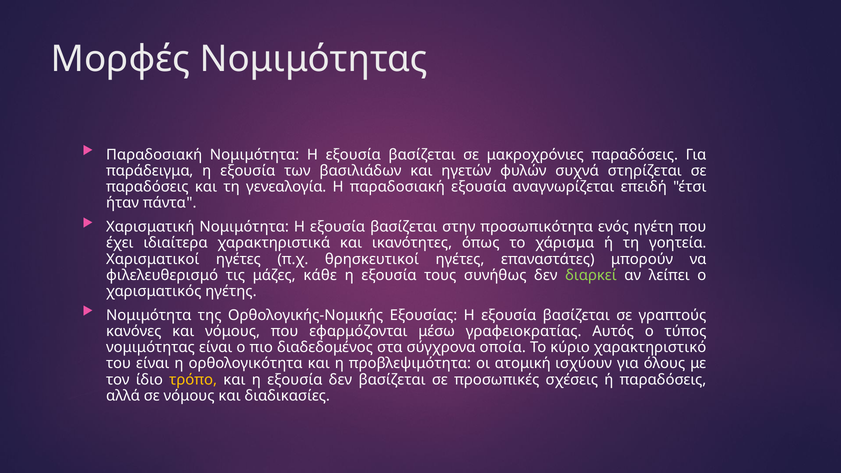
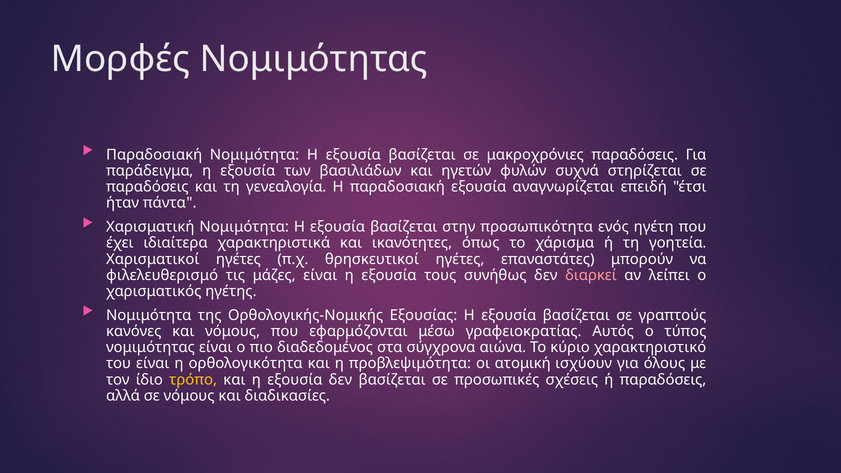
μάζες κάθε: κάθε -> είναι (320, 275)
διαρκεί colour: light green -> pink (591, 275)
οποία: οποία -> αιώνα (503, 348)
